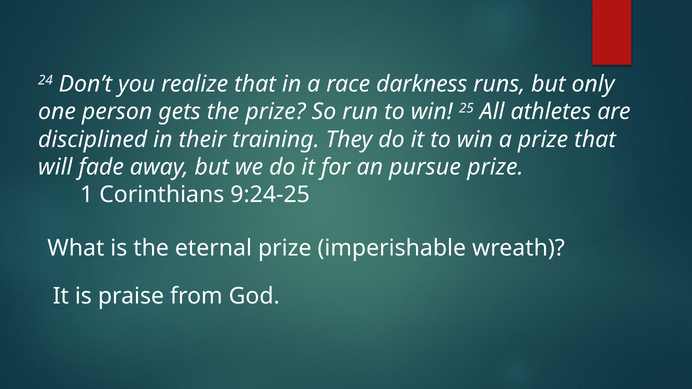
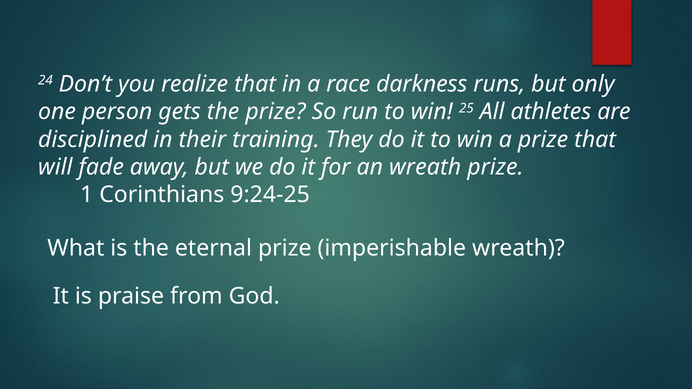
an pursue: pursue -> wreath (425, 167)
